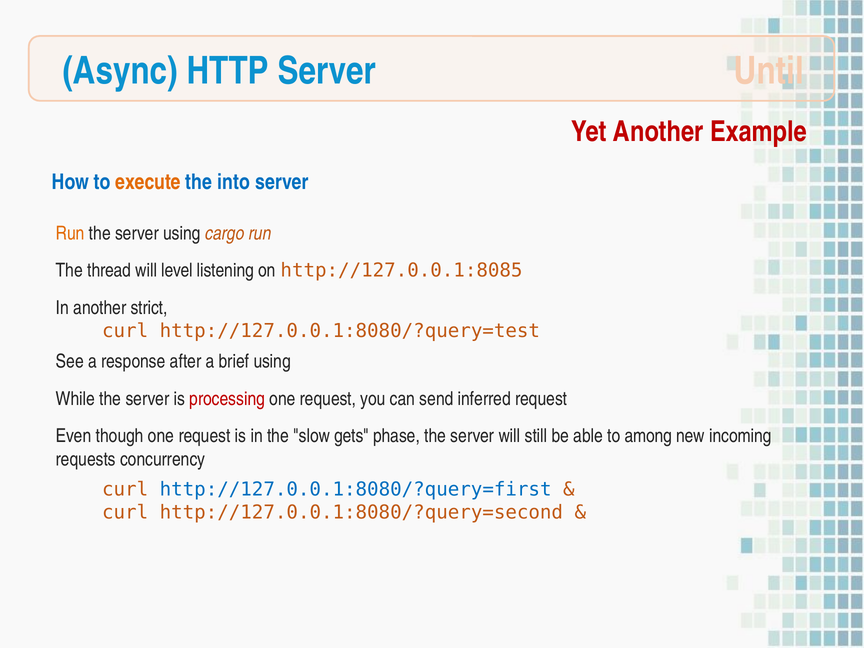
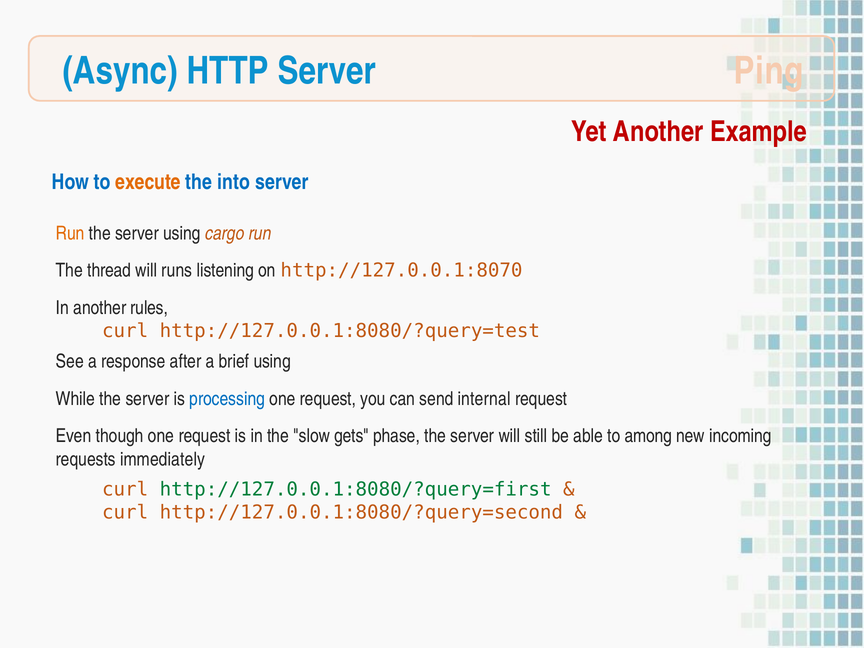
Until: Until -> Ping (769, 71)
level: level -> runs (177, 271)
http://127.0.0.1:8085: http://127.0.0.1:8085 -> http://127.0.0.1:8070 (402, 271)
strict: strict -> rules (149, 308)
processing colour: red -> blue (227, 399)
inferred: inferred -> internal (484, 399)
concurrency: concurrency -> immediately (163, 459)
http://127.0.0.1:8080/?query=first colour: blue -> green (356, 489)
